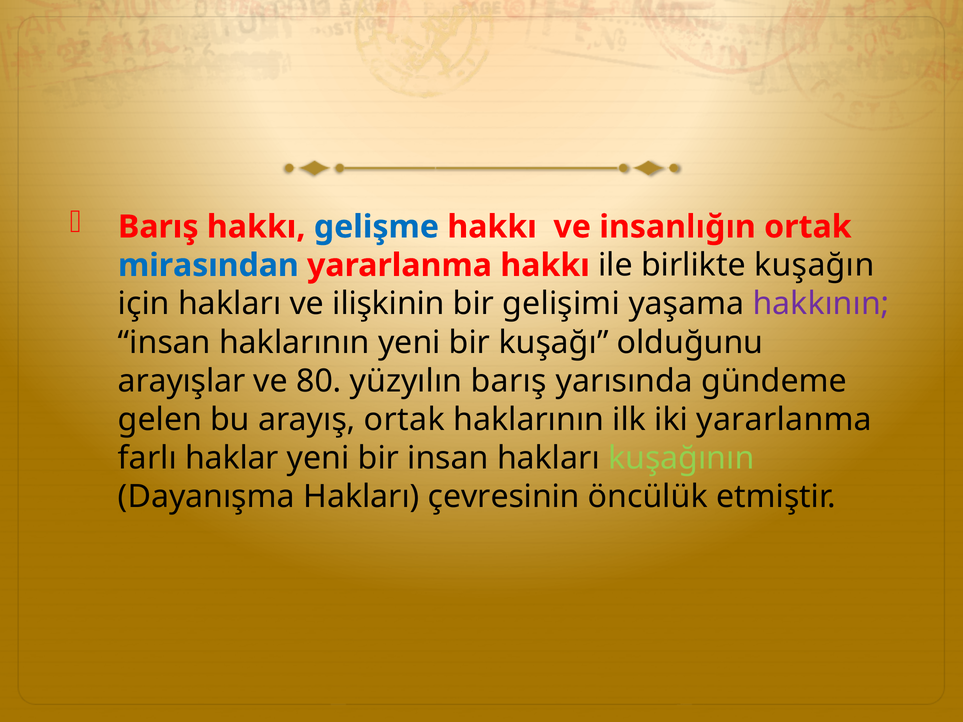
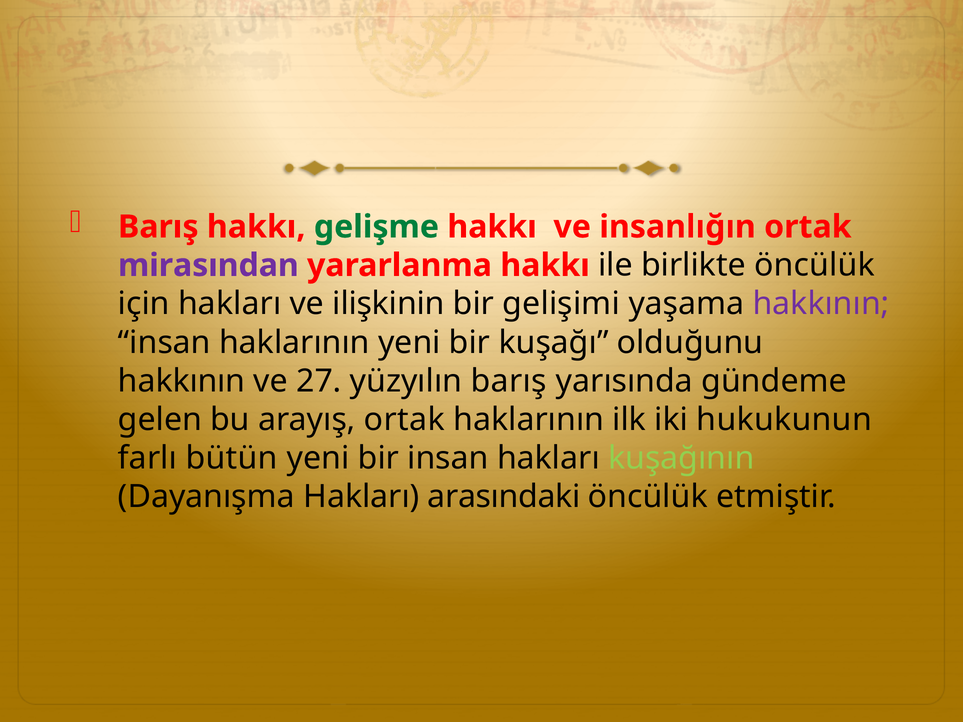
gelişme colour: blue -> green (376, 227)
mirasından colour: blue -> purple (208, 265)
birlikte kuşağın: kuşağın -> öncülük (814, 265)
arayışlar: arayışlar -> hakkının (182, 381)
80: 80 -> 27 (319, 381)
iki yararlanma: yararlanma -> hukukunun (784, 420)
haklar: haklar -> bütün (232, 458)
çevresinin: çevresinin -> arasındaki (504, 497)
